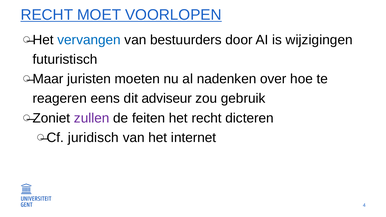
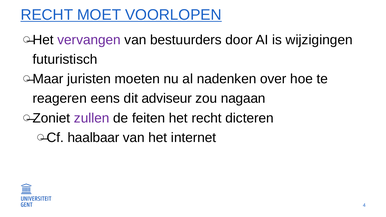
vervangen colour: blue -> purple (89, 40)
gebruik: gebruik -> nagaan (243, 99)
juridisch: juridisch -> haalbaar (93, 138)
